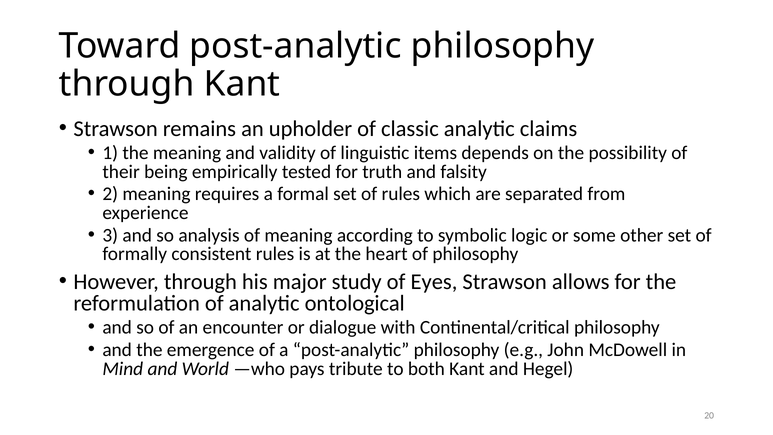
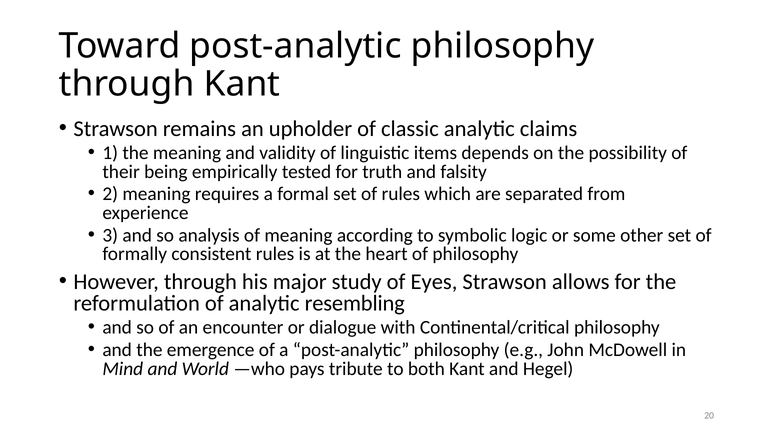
ontological: ontological -> resembling (355, 303)
